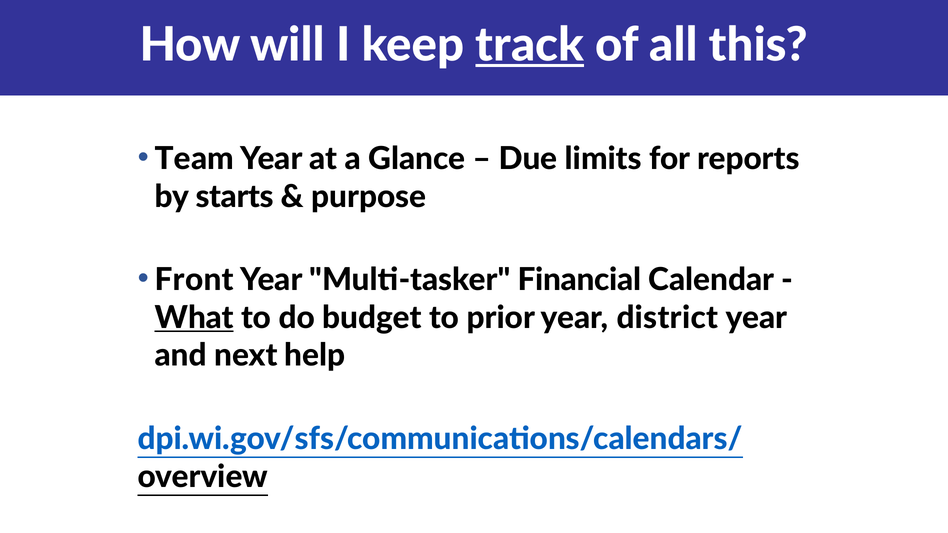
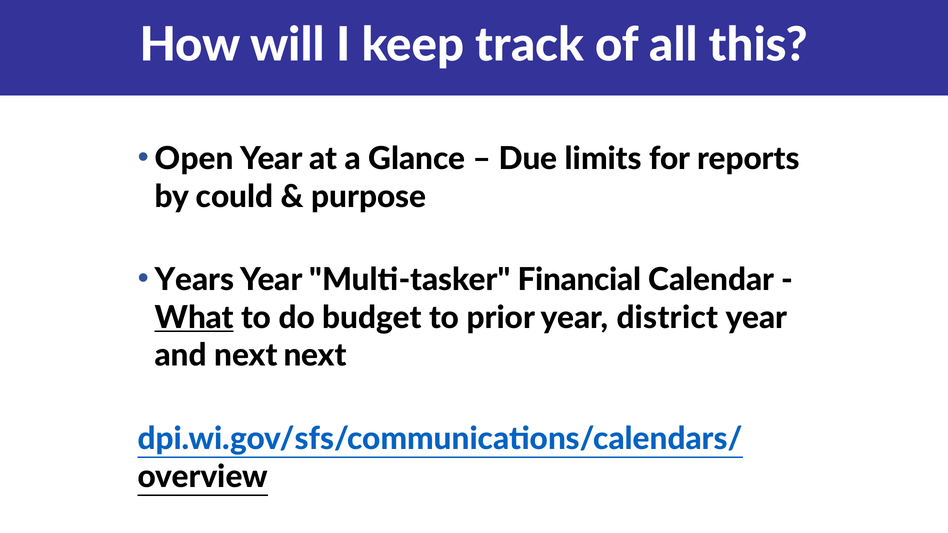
track underline: present -> none (530, 45)
Team: Team -> Open (194, 159)
starts: starts -> could (235, 197)
Front: Front -> Years (194, 280)
next help: help -> next (315, 356)
